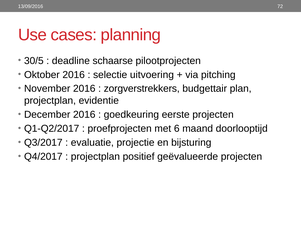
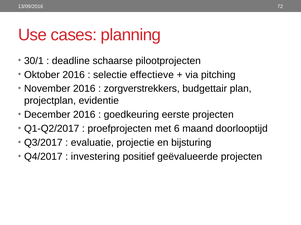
30/5: 30/5 -> 30/1 (34, 61)
uitvoering: uitvoering -> effectieve (152, 75)
projectplan: projectplan -> investering (95, 157)
